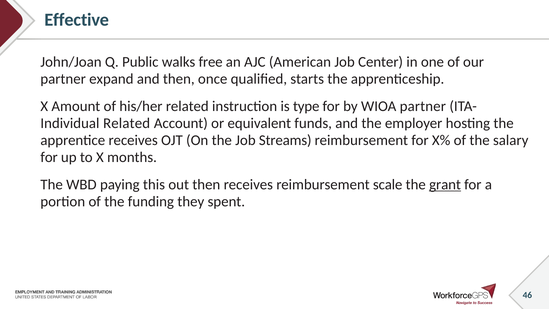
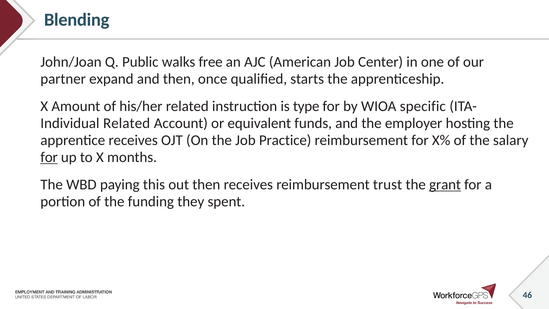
Effective: Effective -> Blending (77, 20)
WIOA partner: partner -> specific (423, 106)
Streams: Streams -> Practice (285, 140)
for underline: none -> present (49, 157)
scale: scale -> trust (388, 184)
